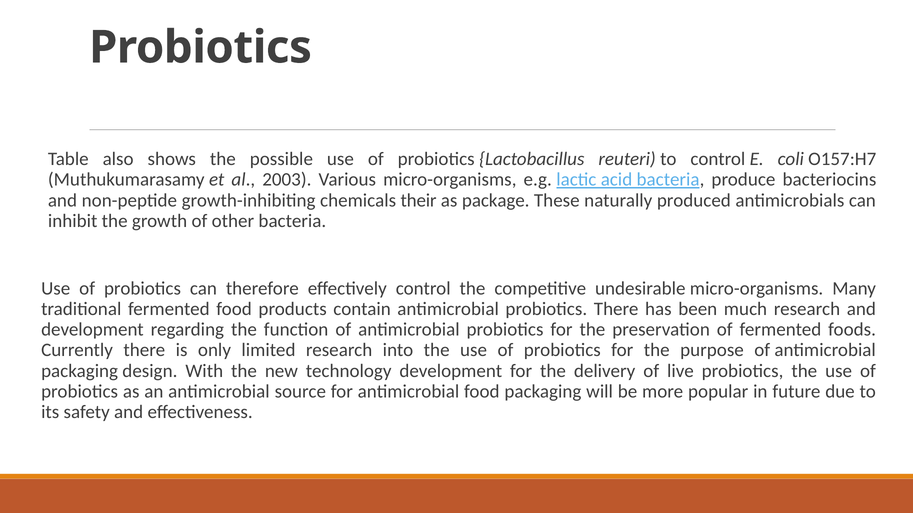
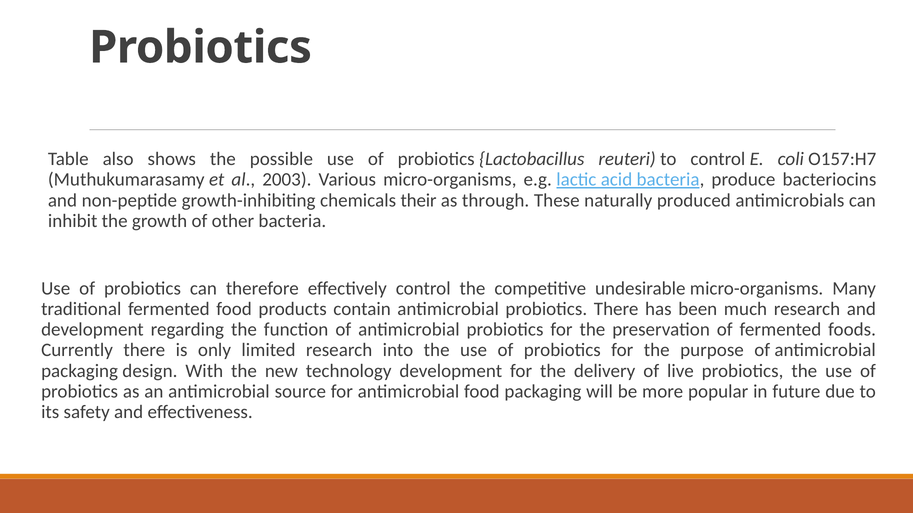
package: package -> through (496, 201)
